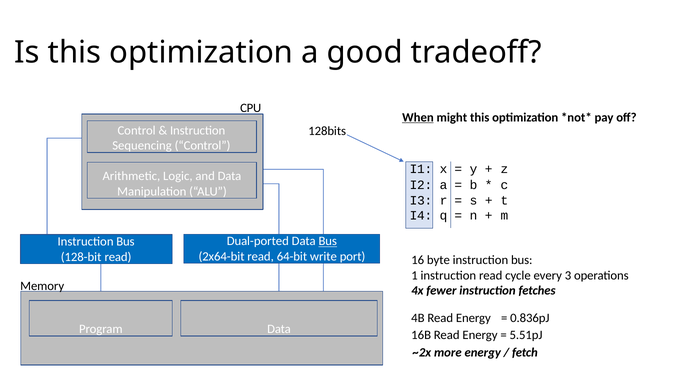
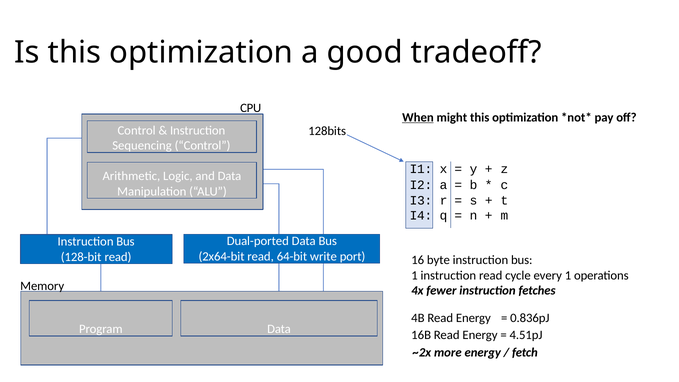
Bus underline: present -> none (328, 241)
every 3: 3 -> 1 (568, 275)
5.51pJ: 5.51pJ -> 4.51pJ (526, 335)
